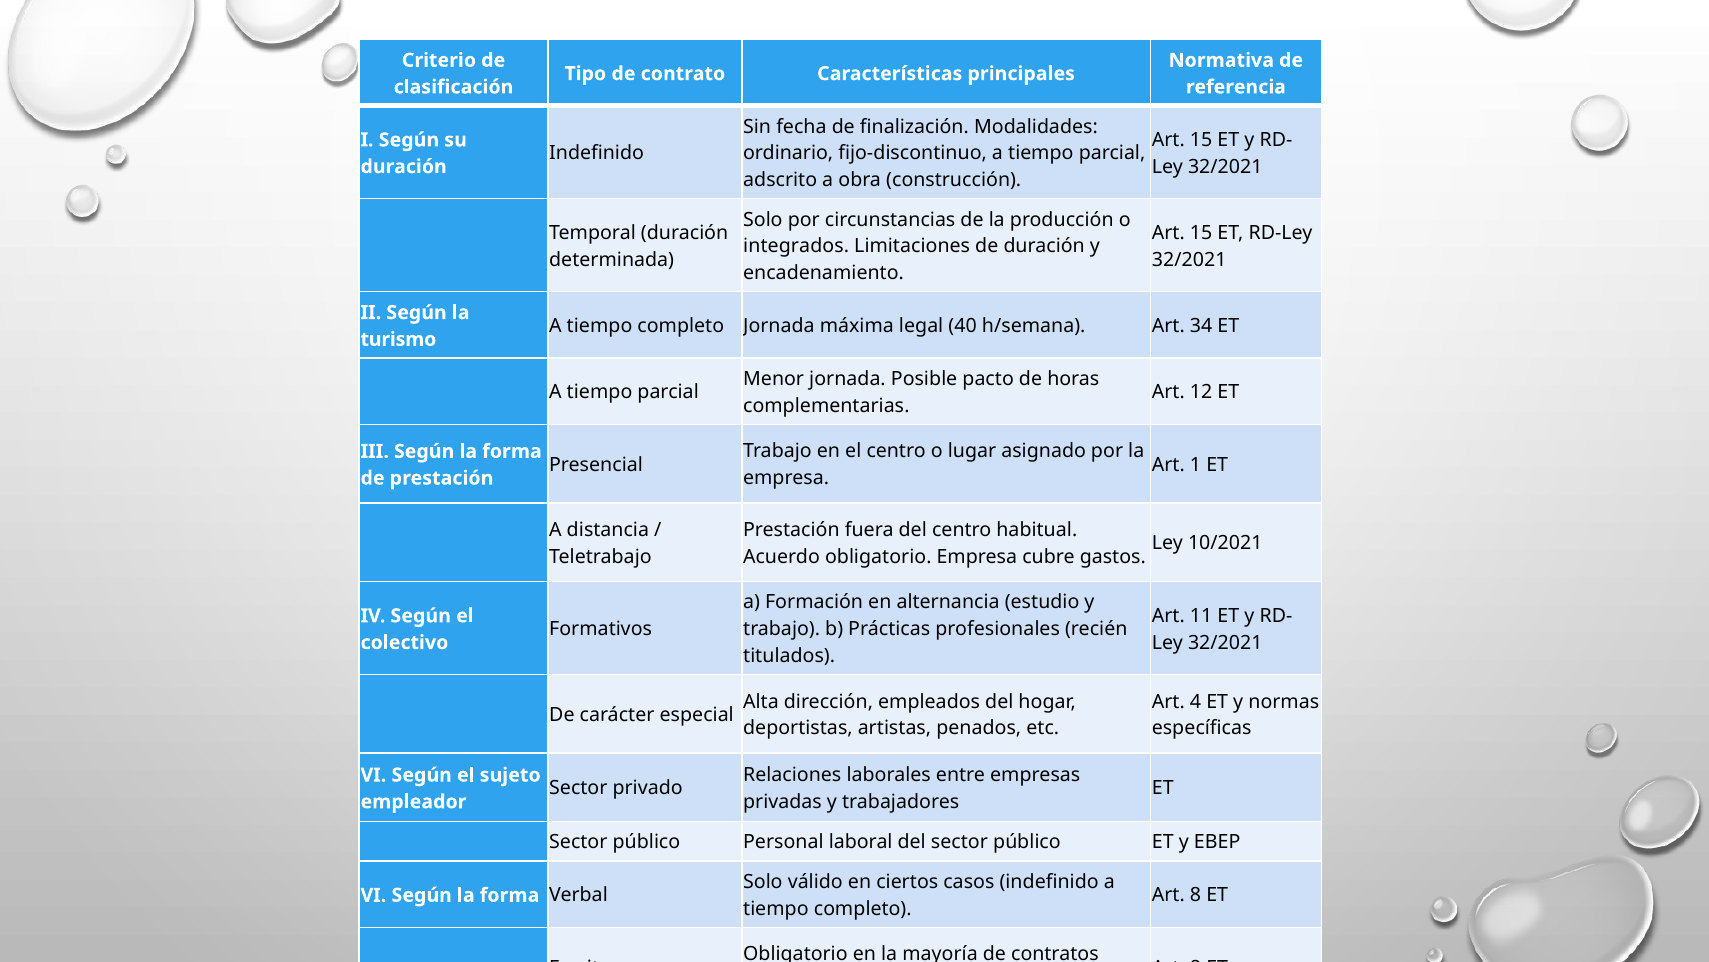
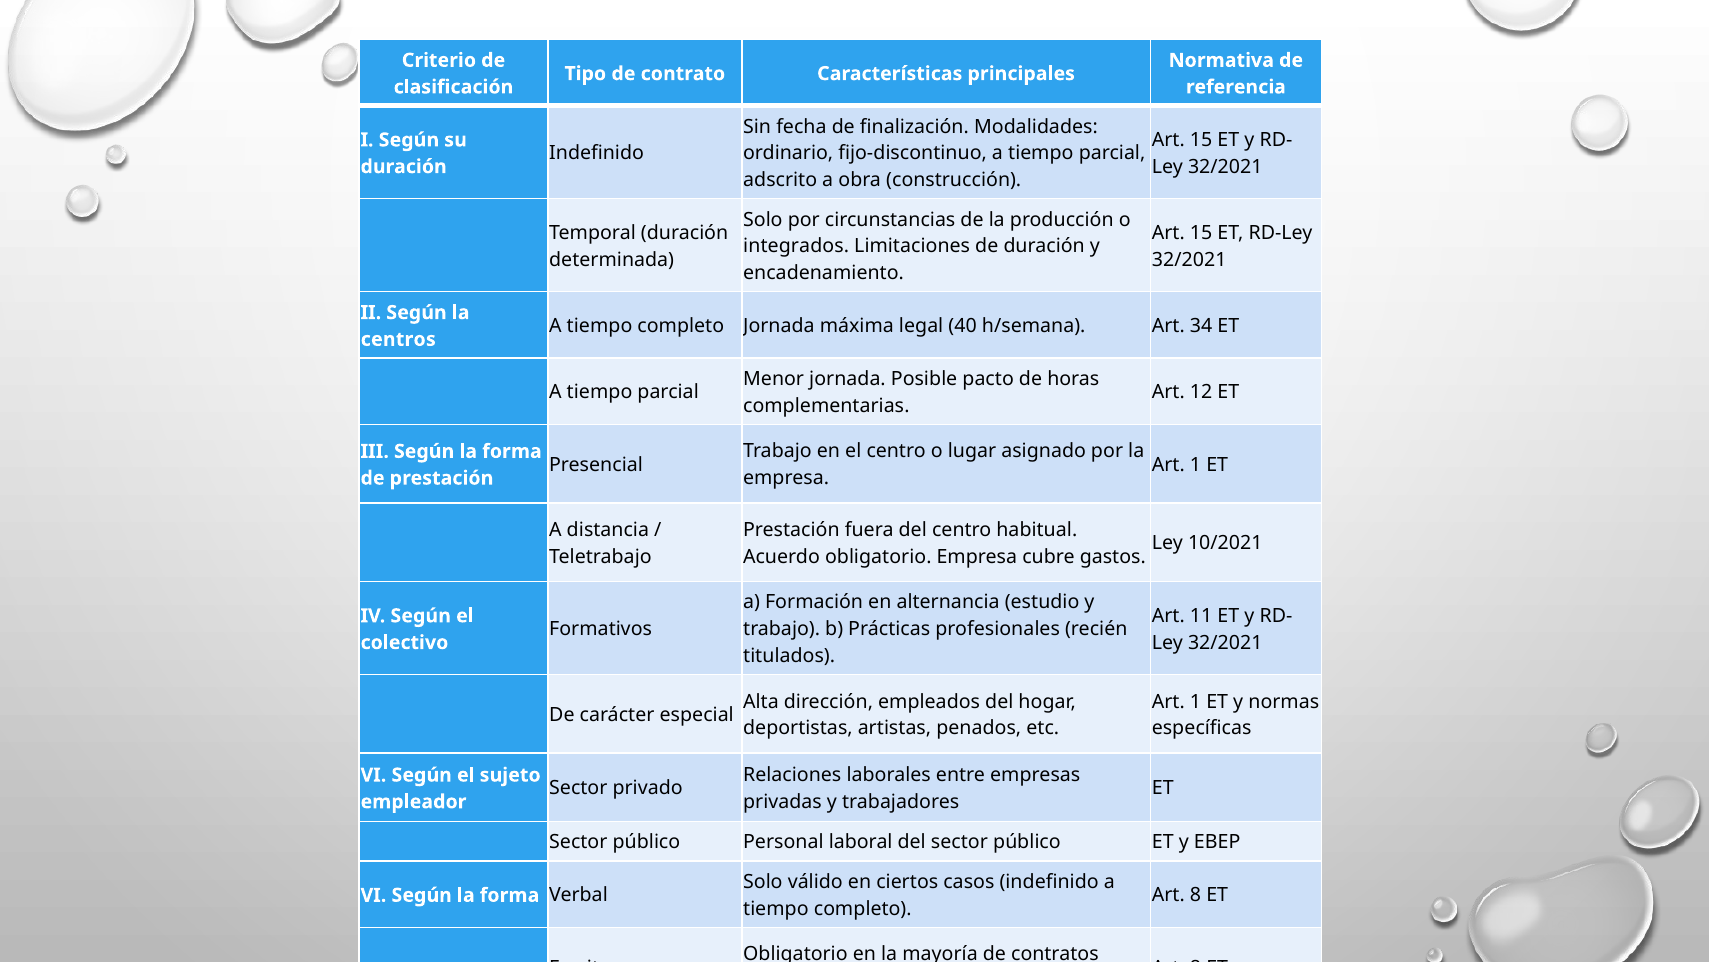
turismo: turismo -> centros (398, 339)
4: 4 -> 1 (1196, 701)
